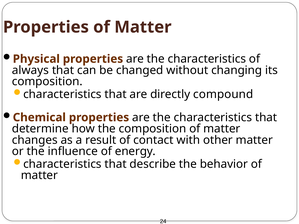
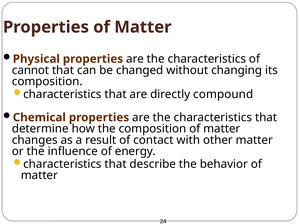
always: always -> cannot (31, 70)
